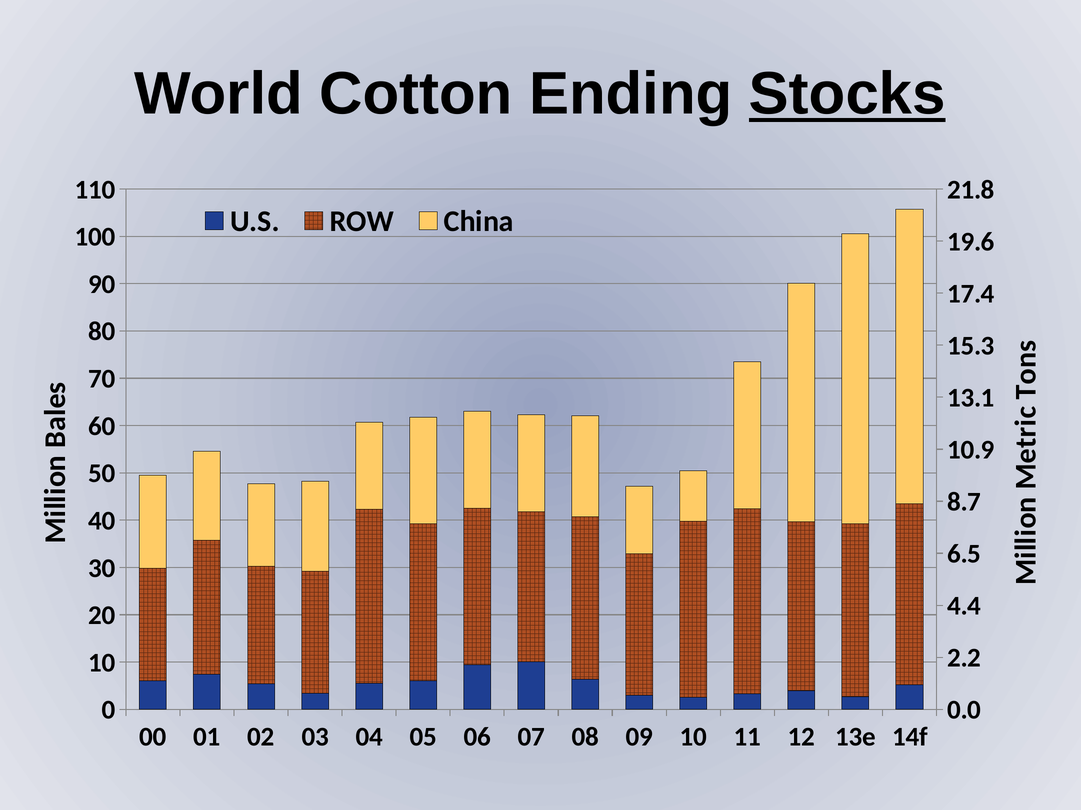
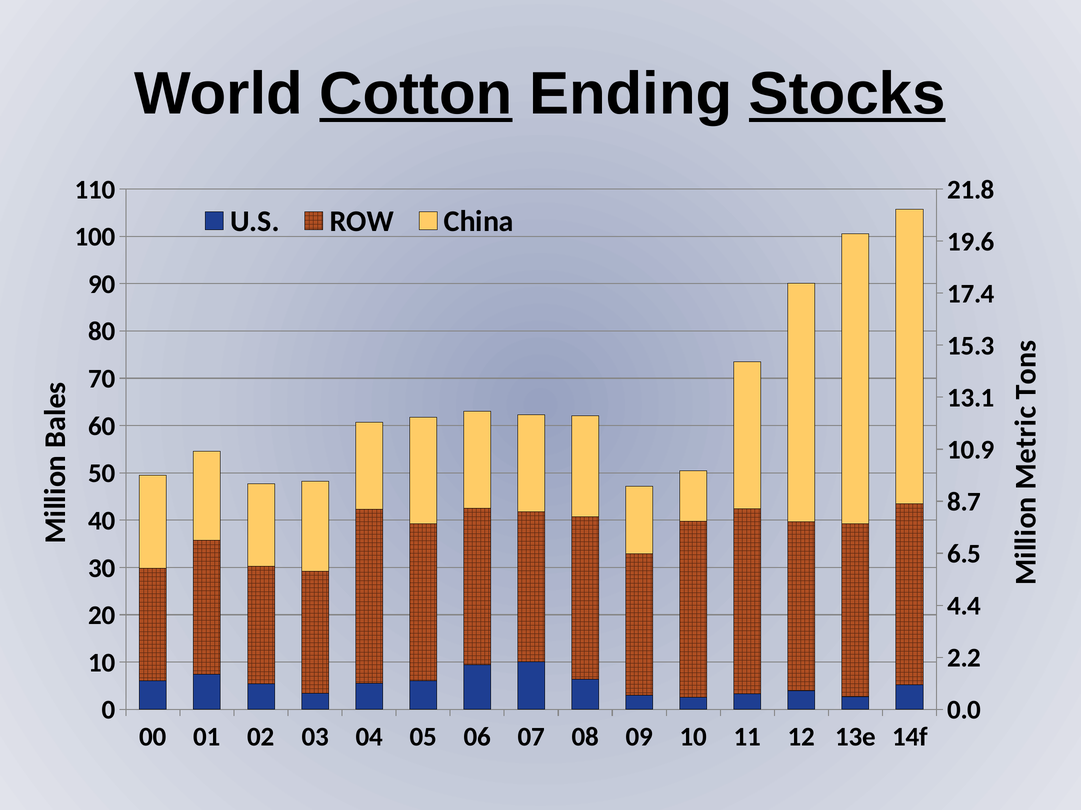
Cotton underline: none -> present (416, 94)
